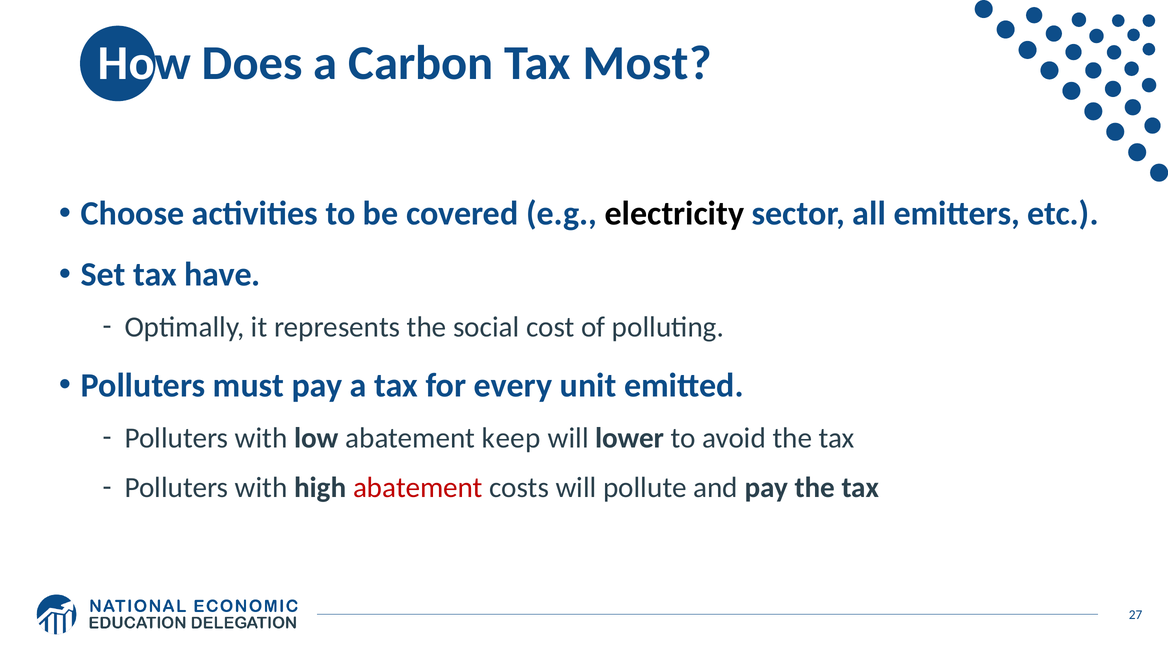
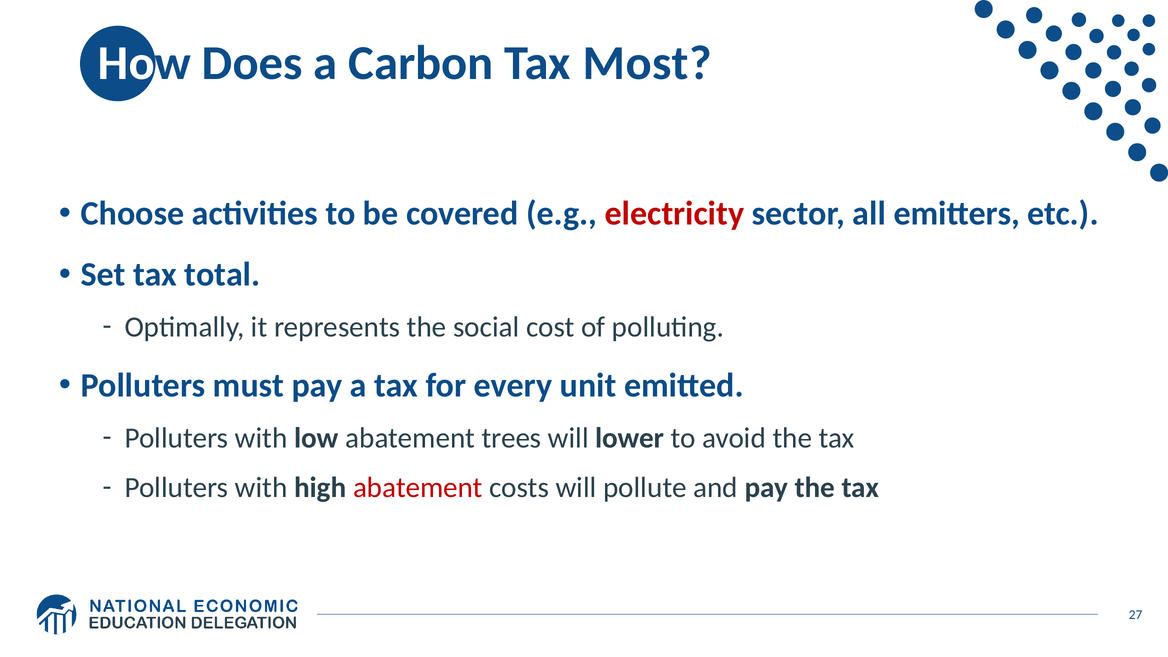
electricity colour: black -> red (674, 214)
have: have -> total (222, 275)
keep: keep -> trees (511, 438)
